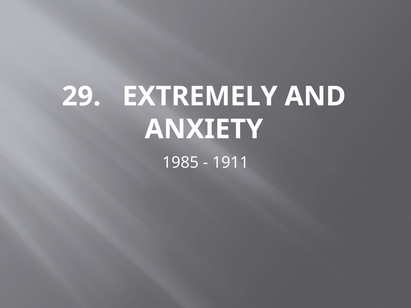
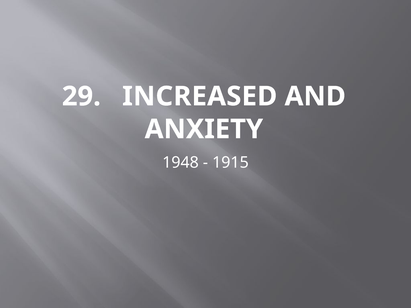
EXTREMELY: EXTREMELY -> INCREASED (200, 96)
1985: 1985 -> 1948 (181, 163)
1911: 1911 -> 1915 (230, 163)
